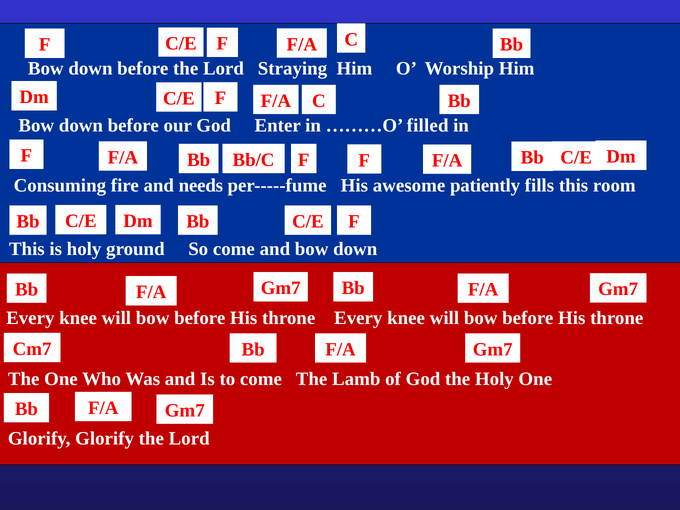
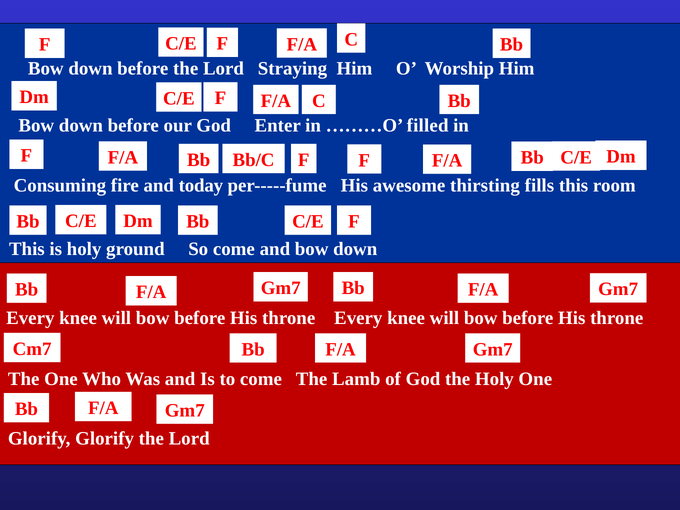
needs: needs -> today (201, 185)
patiently: patiently -> thirsting (485, 185)
